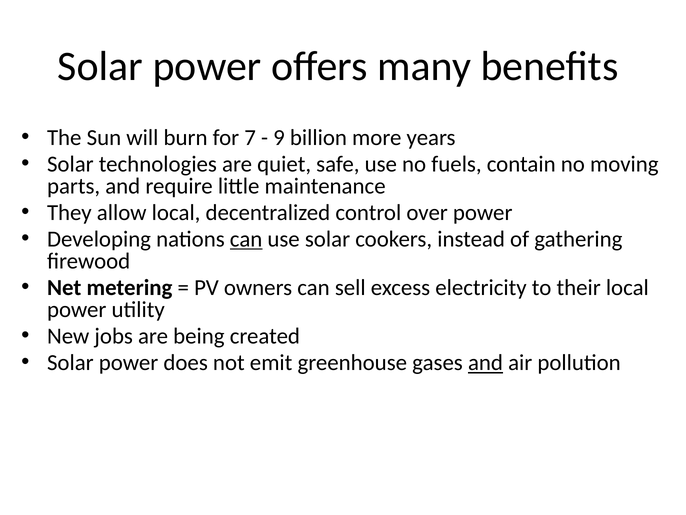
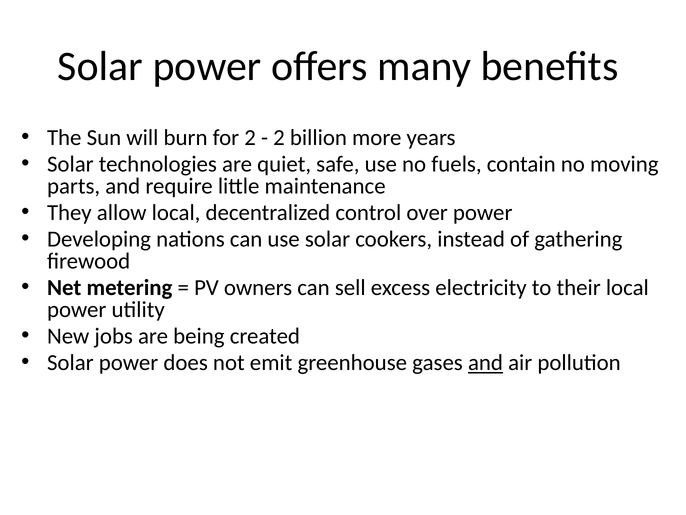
for 7: 7 -> 2 (250, 137)
9: 9 -> 2 (279, 137)
can underline: present -> none (246, 239)
